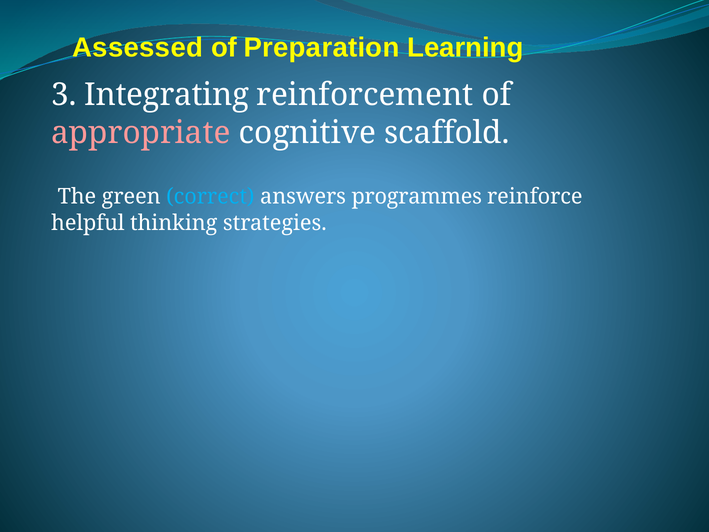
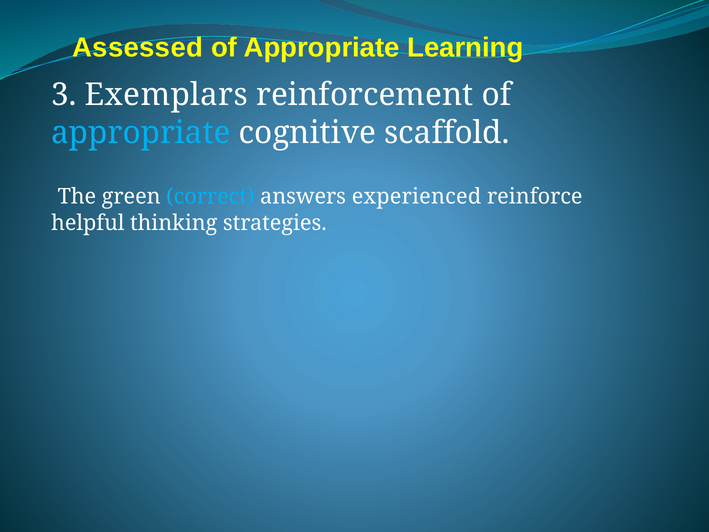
Preparation: Preparation -> Appropriate (322, 48)
Integrating: Integrating -> Exemplars (166, 95)
appropriate colour: pink -> light blue (141, 133)
programmes: programmes -> experienced (416, 196)
